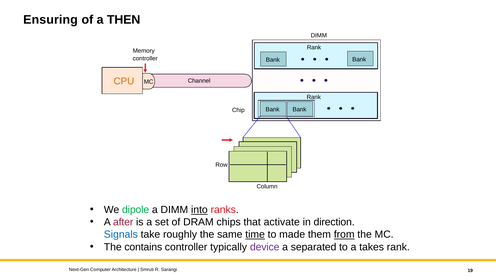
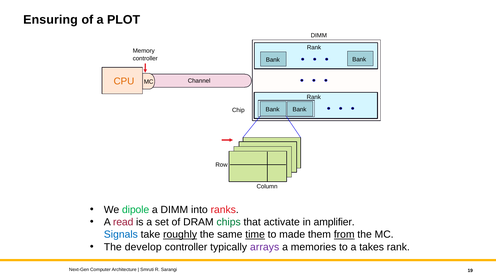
THEN: THEN -> PLOT (124, 20)
into underline: present -> none (199, 210)
after: after -> read (123, 222)
chips colour: black -> green (229, 222)
direction: direction -> amplifier (334, 222)
roughly underline: none -> present (180, 235)
contains: contains -> develop (143, 247)
device: device -> arrays (265, 247)
separated: separated -> memories (314, 247)
